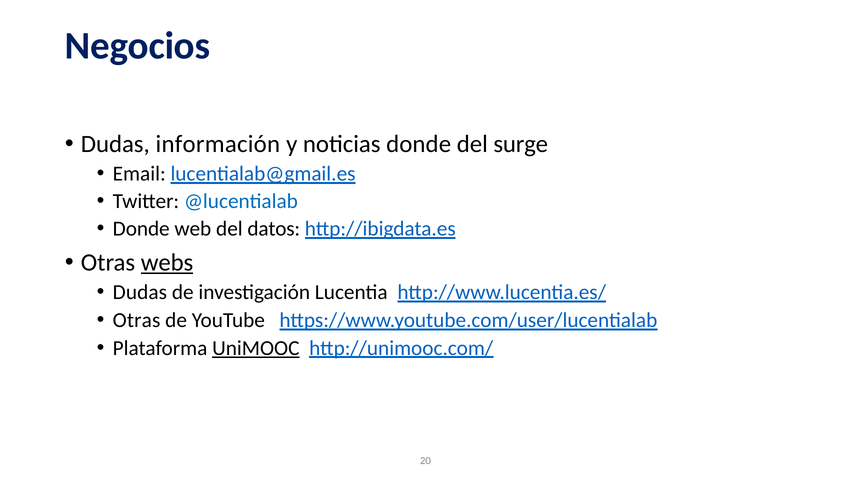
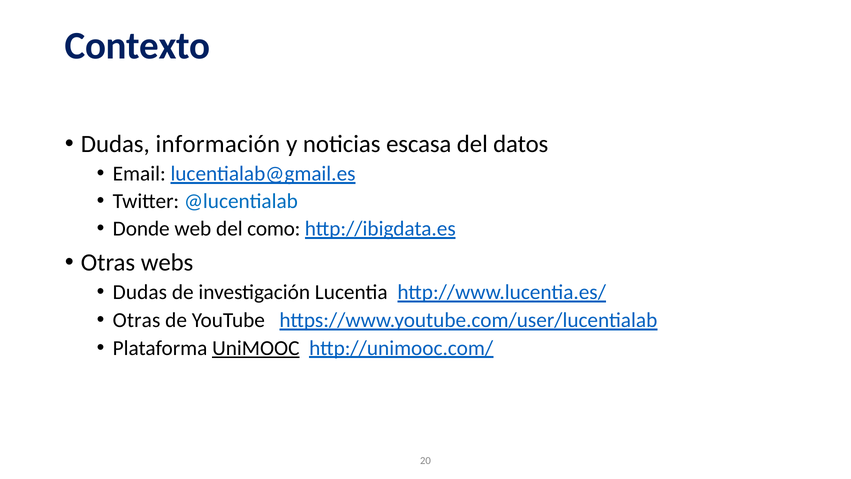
Negocios: Negocios -> Contexto (138, 46)
noticias donde: donde -> escasa (419, 144)
surge: surge -> datos (521, 144)
datos: datos -> como (274, 229)
webs underline: present -> none (167, 263)
